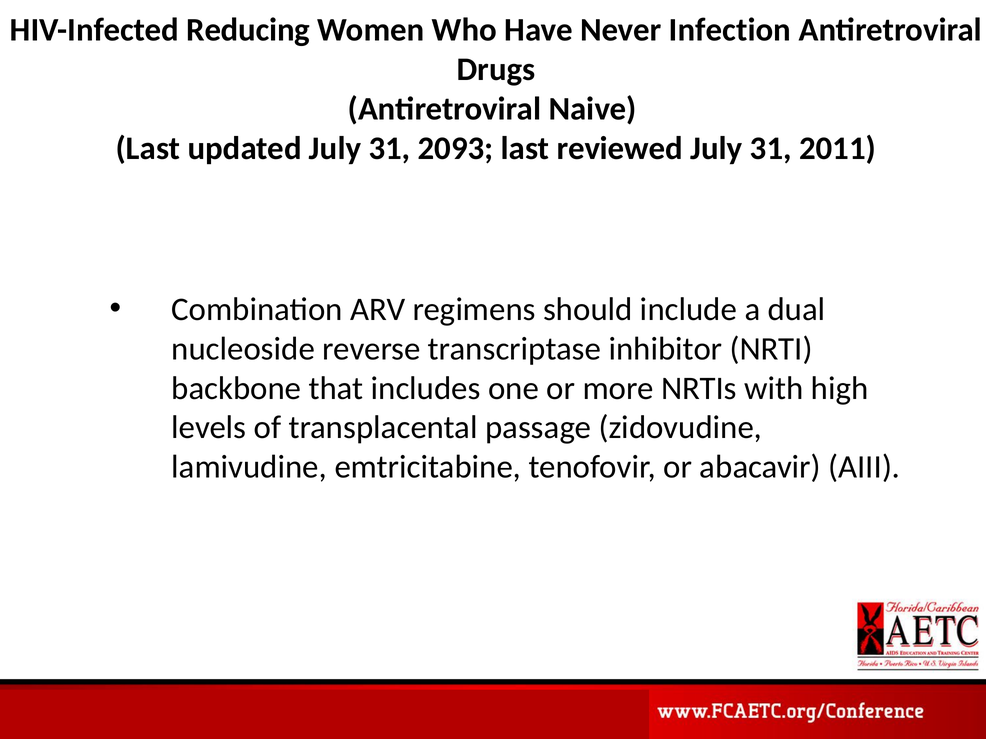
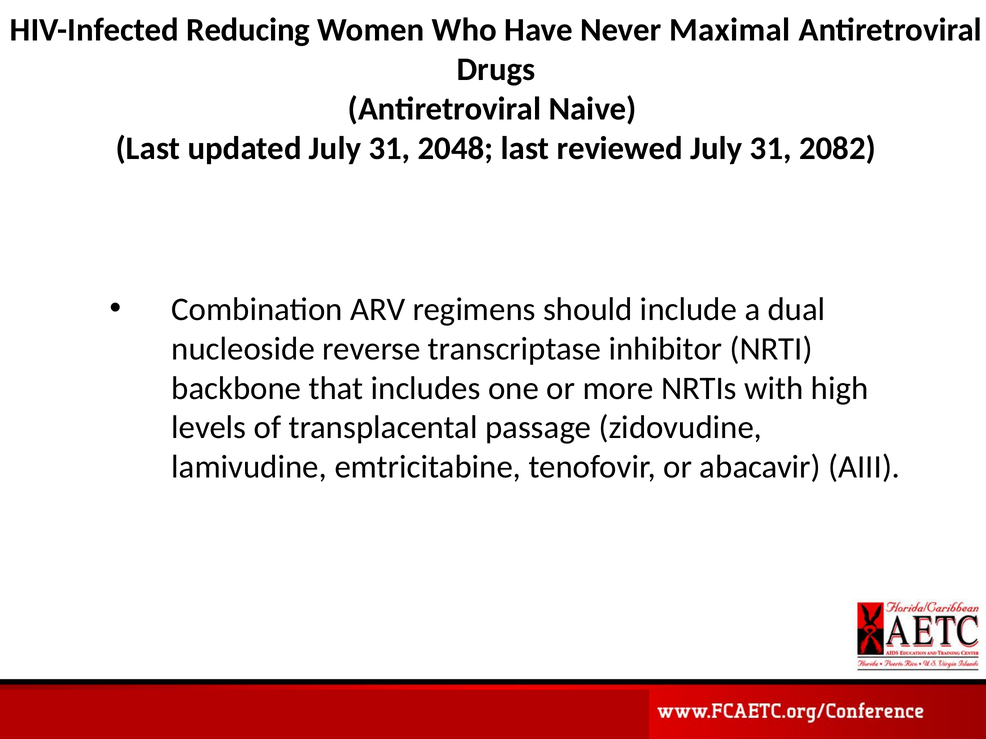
Infection: Infection -> Maximal (730, 30)
2093: 2093 -> 2048 (456, 148)
2011: 2011 -> 2082 (837, 148)
